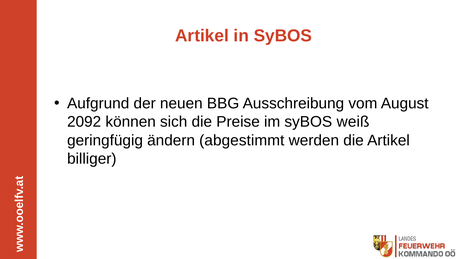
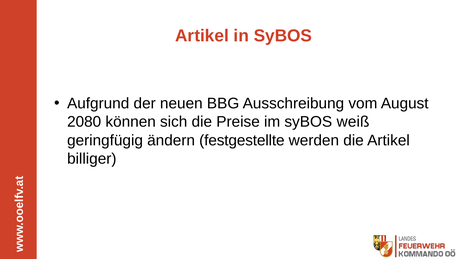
2092: 2092 -> 2080 (84, 122)
abgestimmt: abgestimmt -> festgestellte (242, 140)
